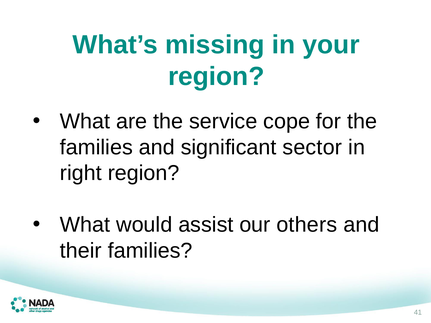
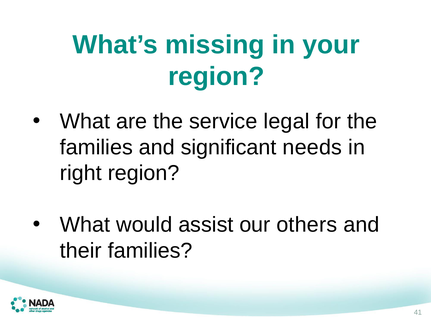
cope: cope -> legal (287, 122)
sector: sector -> needs (312, 147)
